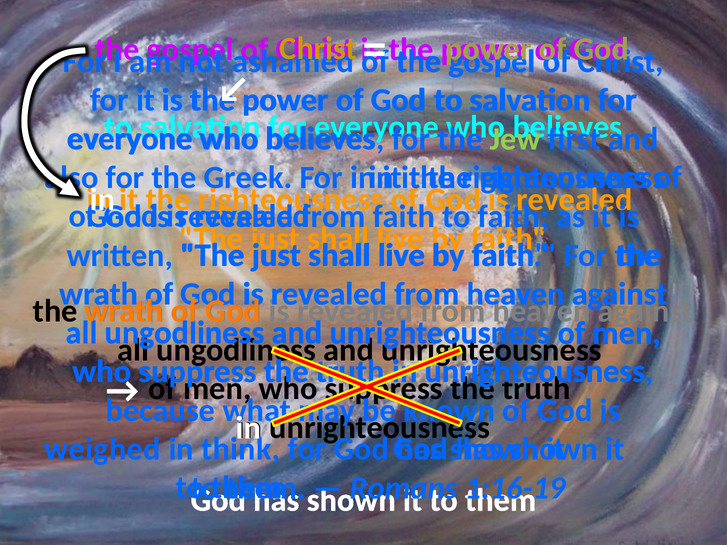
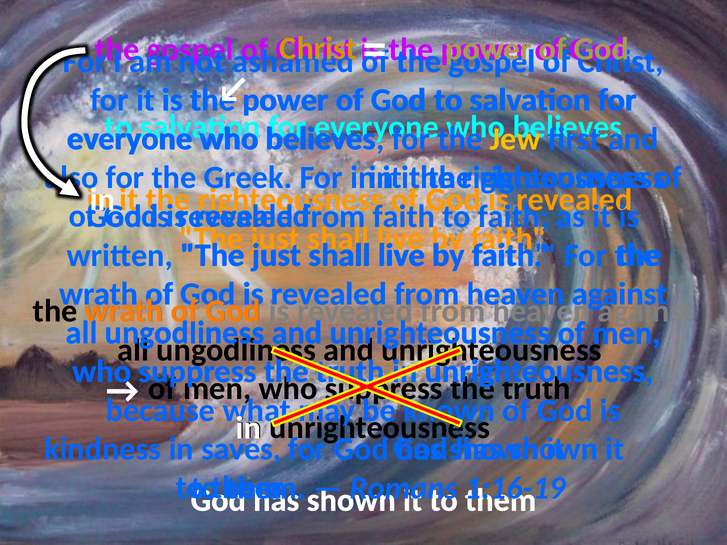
Jew colour: light green -> yellow (515, 139)
weighed: weighed -> kindness (103, 449)
think: think -> saves (241, 449)
